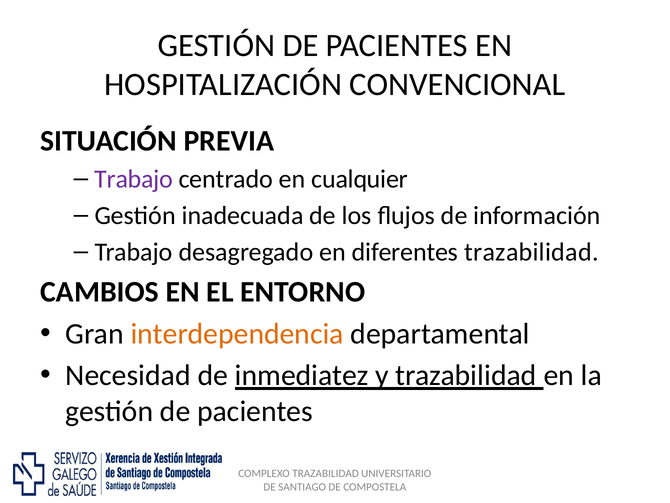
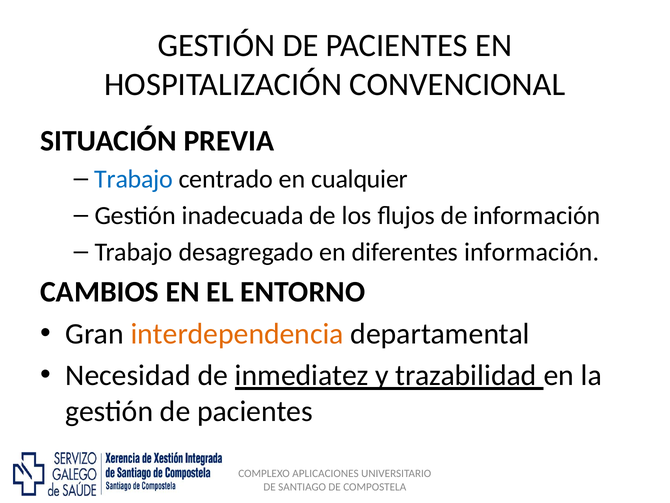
Trabajo colour: purple -> blue (134, 179)
diferentes trazabilidad: trazabilidad -> información (532, 252)
COMPLEXO TRAZABILIDAD: TRAZABILIDAD -> APLICACIONES (326, 473)
